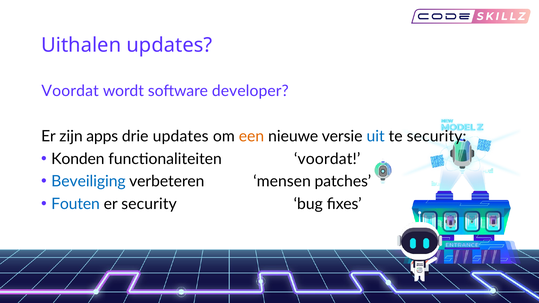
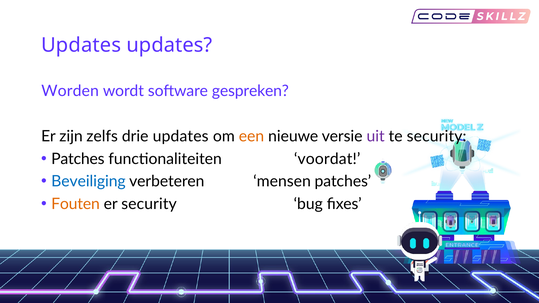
Uithalen: Uithalen -> Updates (81, 45)
Voordat: Voordat -> Worden (70, 91)
developer: developer -> gespreken (250, 91)
apps: apps -> zelfs (102, 136)
uit colour: blue -> purple (376, 136)
Konden: Konden -> Patches (78, 159)
Fouten colour: blue -> orange (75, 204)
